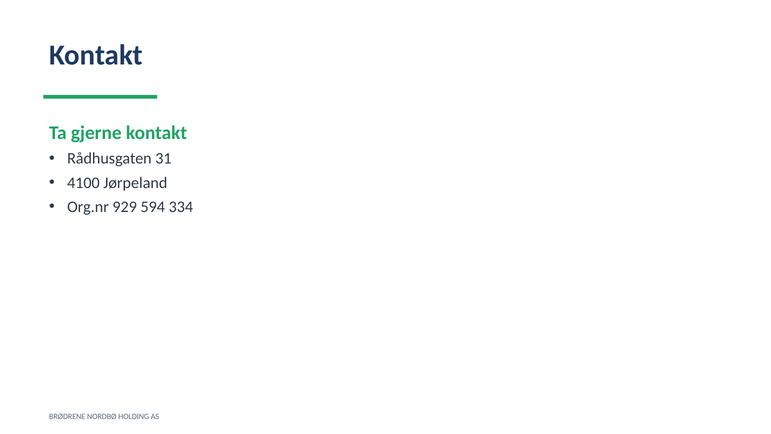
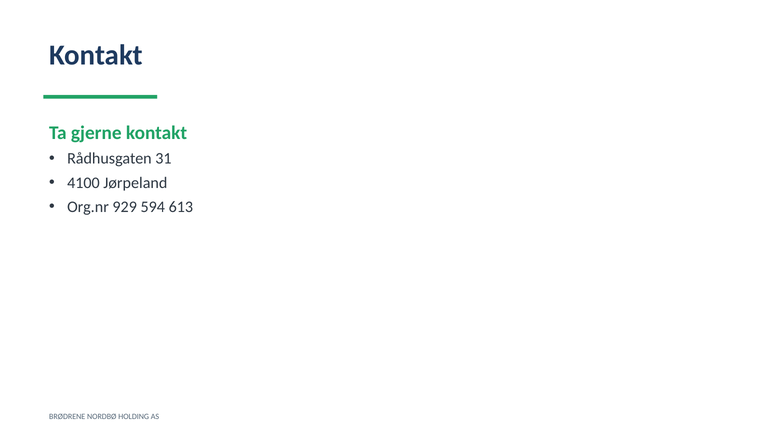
334: 334 -> 613 (181, 207)
